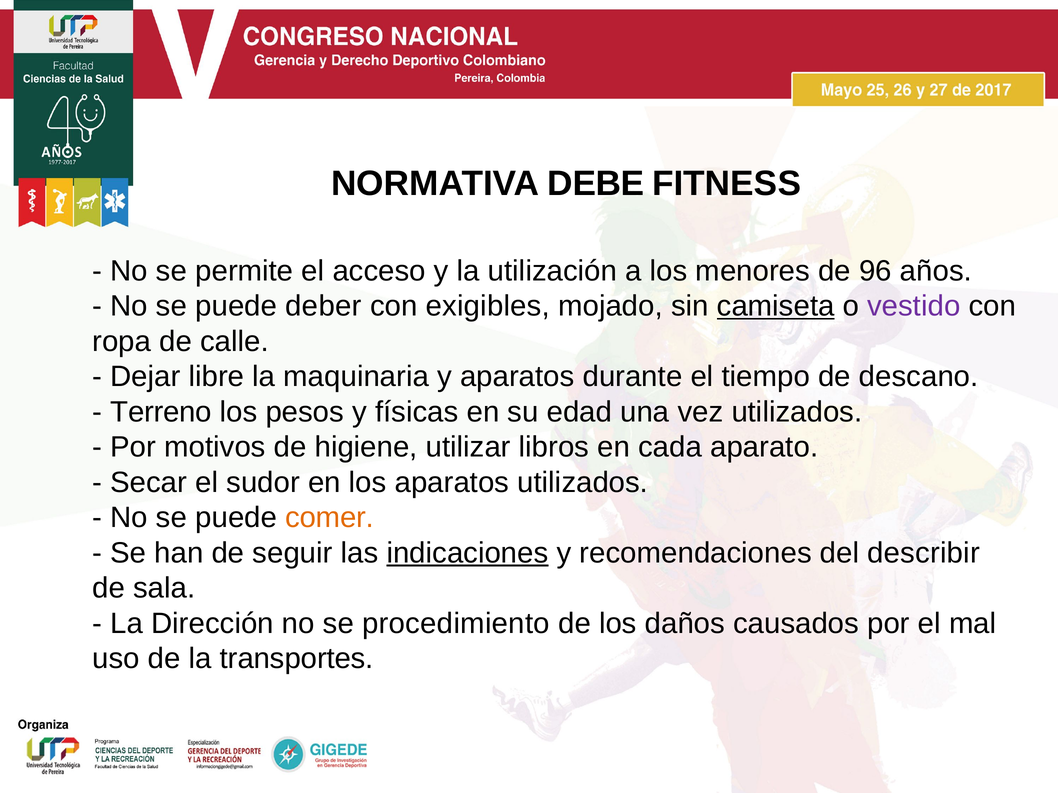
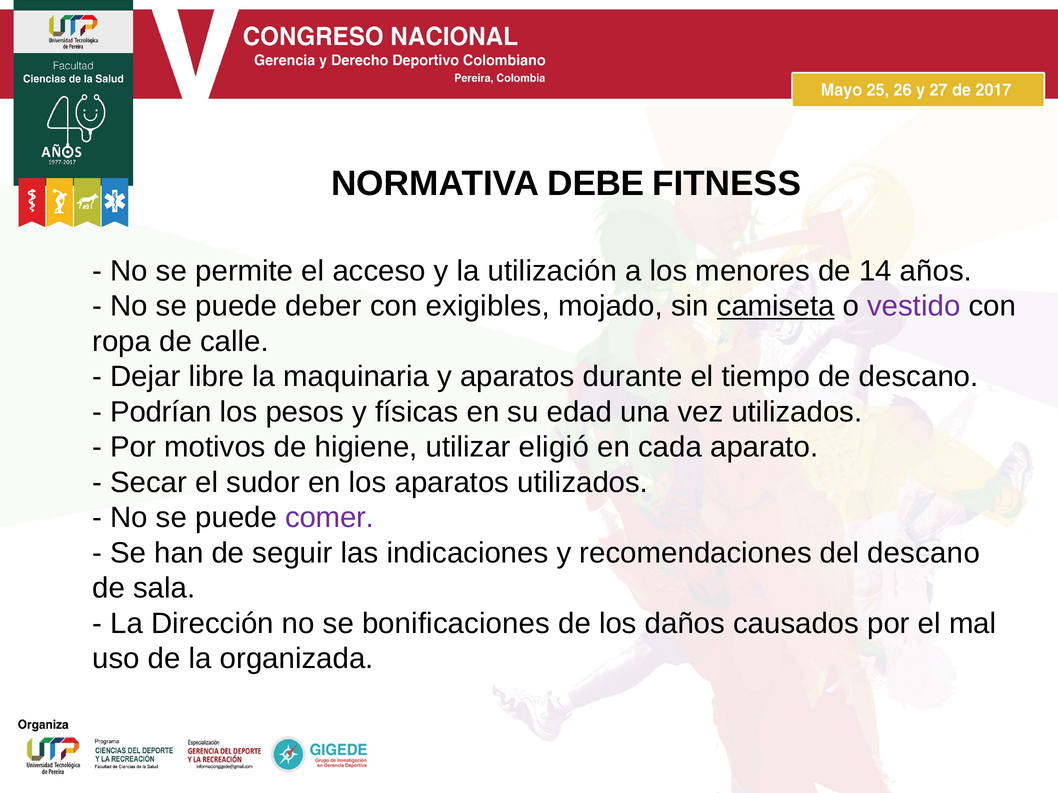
96: 96 -> 14 (875, 271)
Terreno: Terreno -> Podrían (161, 412)
libros: libros -> eligió (554, 447)
comer colour: orange -> purple (330, 518)
indicaciones underline: present -> none (467, 553)
del describir: describir -> descano (924, 553)
procedimiento: procedimiento -> bonificaciones (456, 624)
transportes: transportes -> organizada (297, 659)
